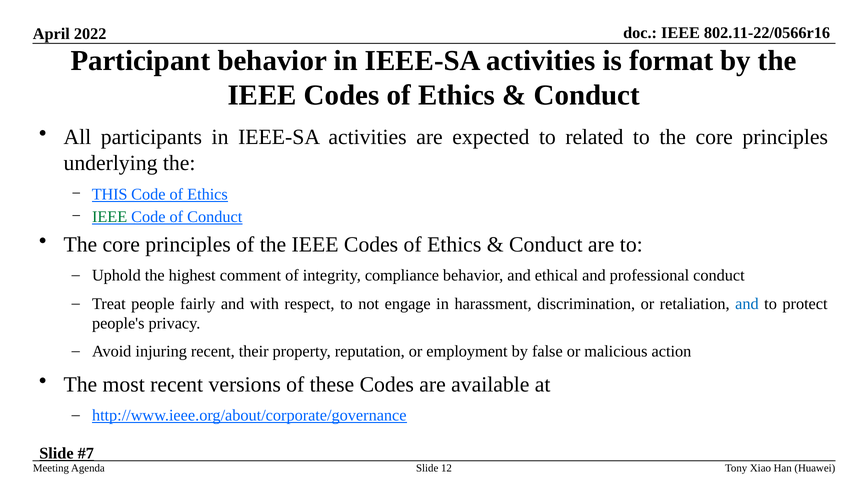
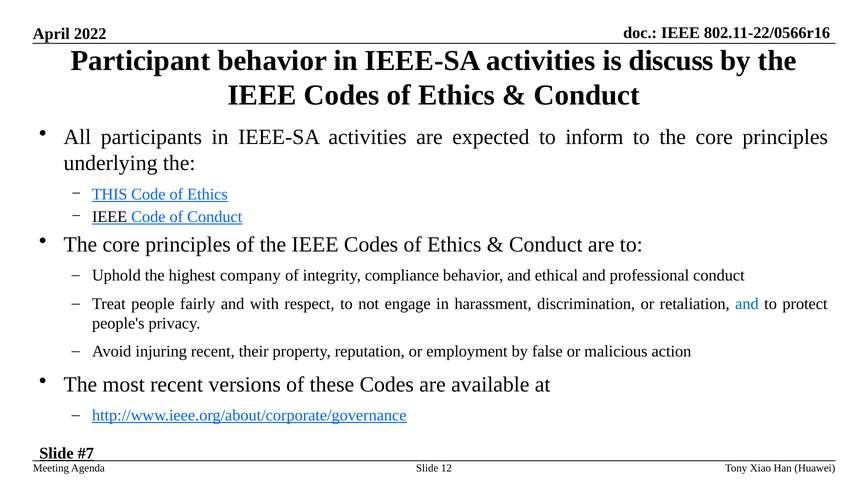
format: format -> discuss (671, 61)
related: related -> inform (594, 137)
IEEE colour: green -> black (110, 217)
comment: comment -> company (250, 276)
